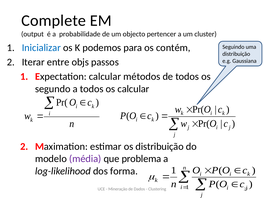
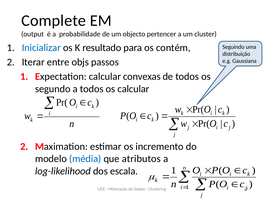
podemos: podemos -> resultado (102, 48)
métodos: métodos -> convexas (142, 77)
os distribuição: distribuição -> incremento (160, 146)
média colour: purple -> blue (85, 159)
problema: problema -> atributos (141, 159)
forma: forma -> escala (124, 171)
